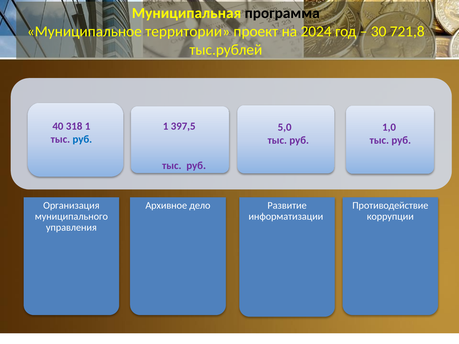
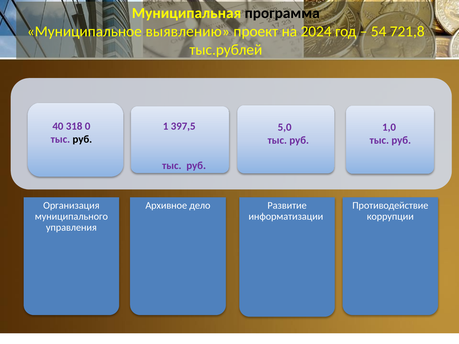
территории: территории -> выявлению (188, 31)
30: 30 -> 54 (379, 31)
318 1: 1 -> 0 (88, 126)
руб colour: blue -> black (82, 139)
